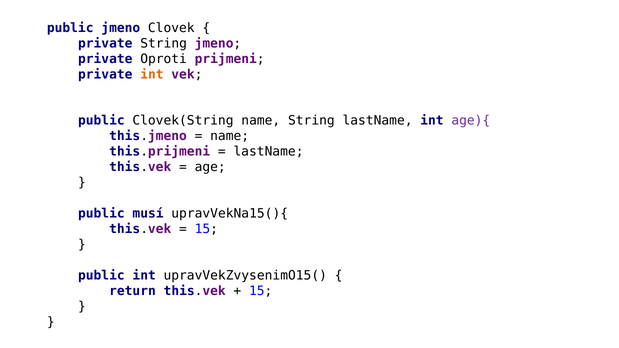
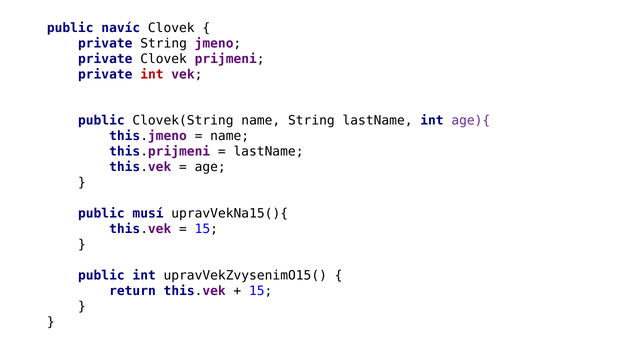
public jmeno: jmeno -> navíc (121, 28)
private Oproti: Oproti -> Clovek (164, 59)
int colour: orange -> red (152, 74)
